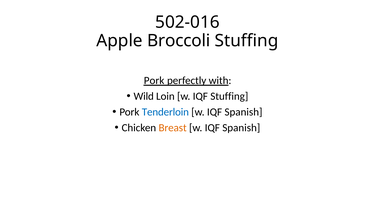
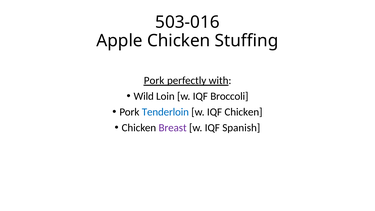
502-016: 502-016 -> 503-016 (187, 22)
Apple Broccoli: Broccoli -> Chicken (179, 41)
IQF Stuffing: Stuffing -> Broccoli (229, 96)
Spanish: Spanish -> Chicken (243, 112)
Breast colour: orange -> purple (173, 128)
